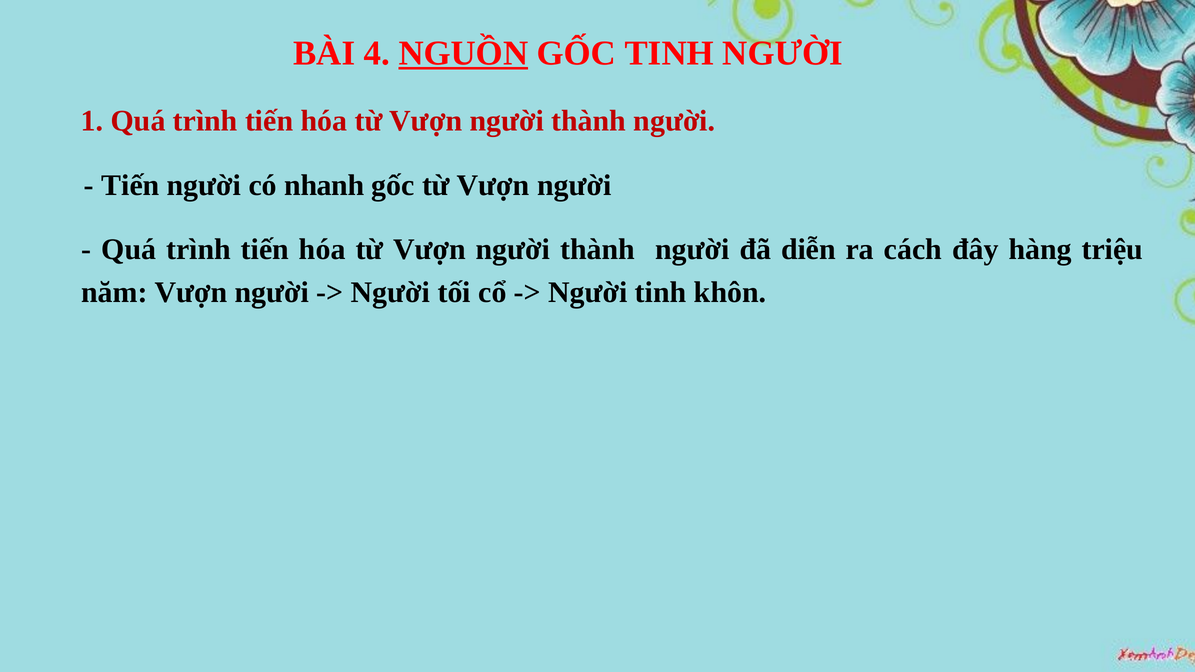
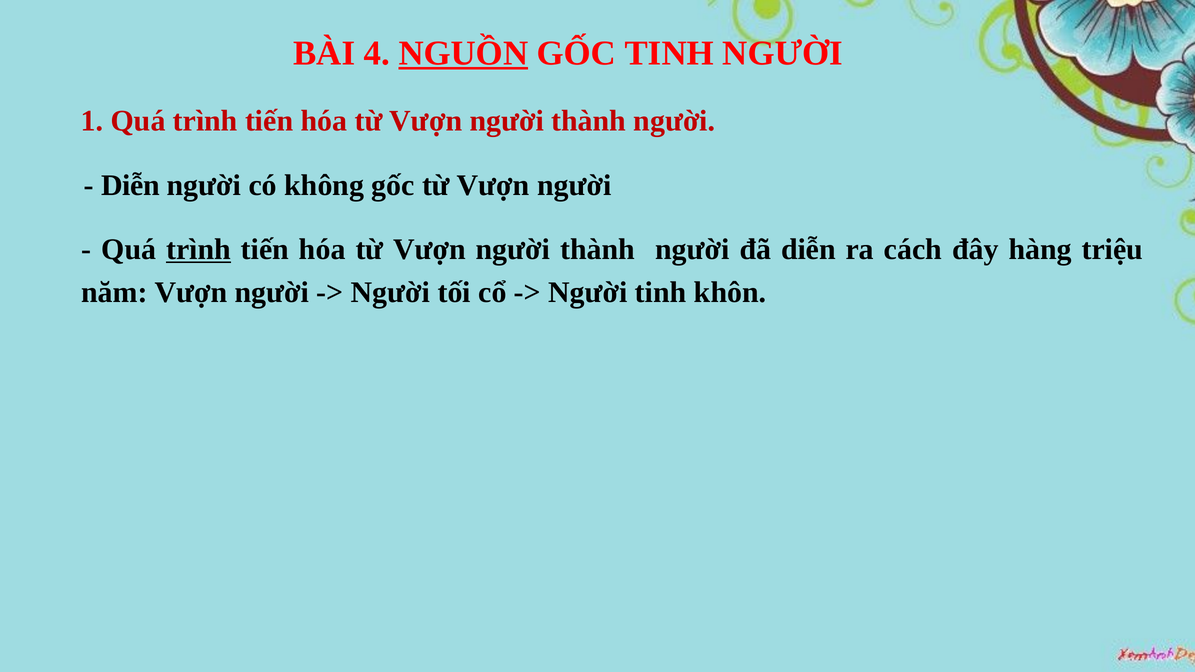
Tiến: Tiến -> Diễn (131, 186)
nhanh: nhanh -> không (324, 186)
trình underline: none -> present (199, 249)
